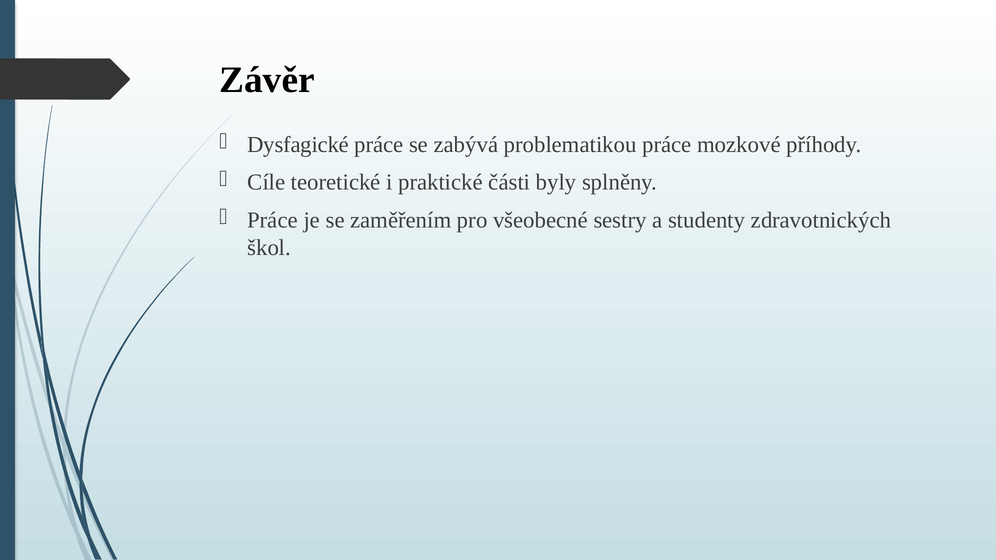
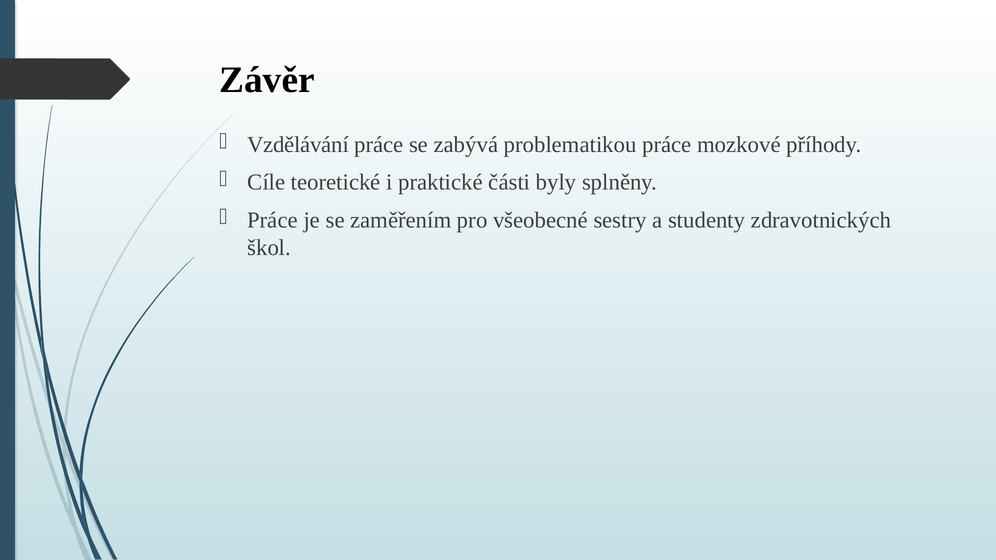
Dysfagické: Dysfagické -> Vzdělávání (298, 145)
